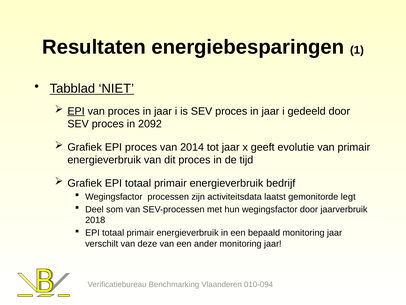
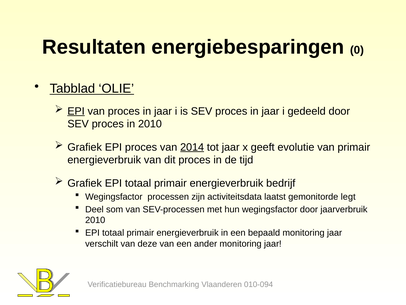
1: 1 -> 0 (357, 50)
NIET: NIET -> OLIE (116, 88)
in 2092: 2092 -> 2010 (150, 124)
2014 underline: none -> present (192, 147)
2018: 2018 -> 2010 (95, 220)
